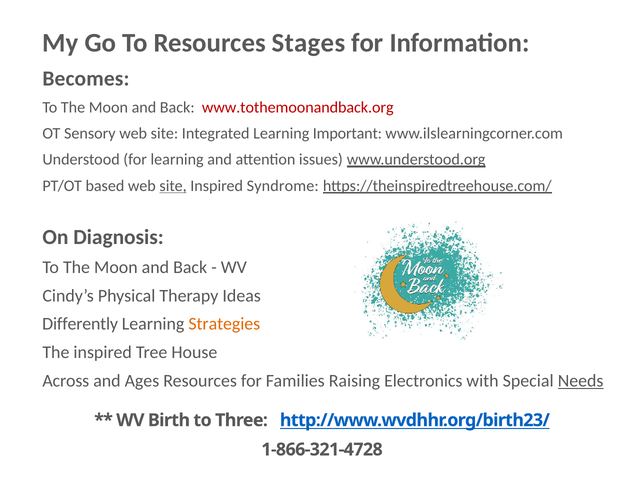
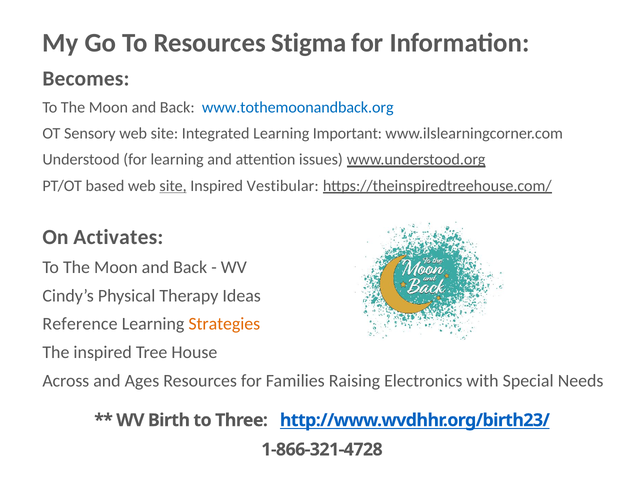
Stages: Stages -> Stigma (309, 43)
www.tothemoonandback.org colour: red -> blue (298, 107)
Syndrome: Syndrome -> Vestibular (283, 186)
Diagnosis: Diagnosis -> Activates (118, 237)
Differently: Differently -> Reference (80, 324)
Needs underline: present -> none (581, 381)
